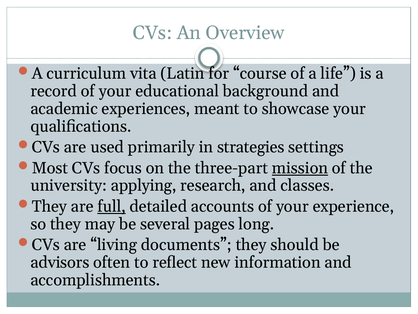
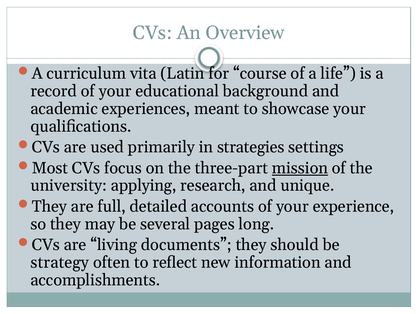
classes: classes -> unique (307, 185)
full underline: present -> none (112, 206)
advisors: advisors -> strategy (60, 262)
